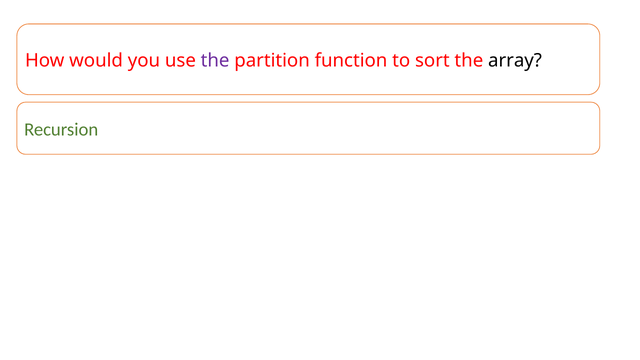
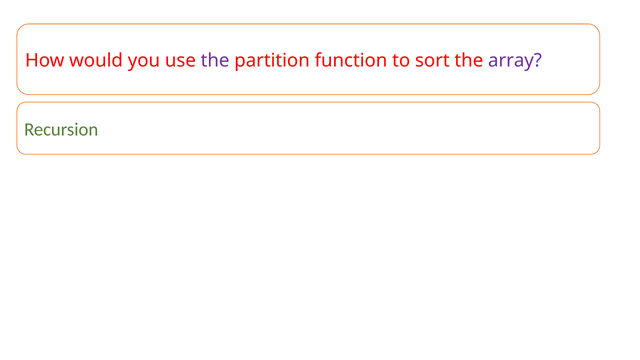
array colour: black -> purple (515, 61)
